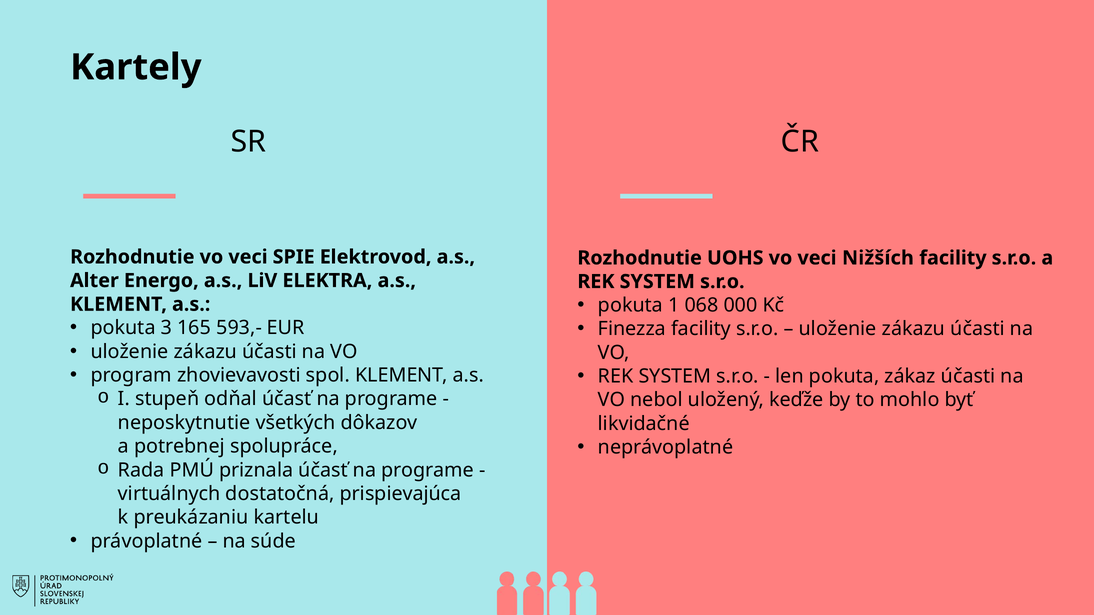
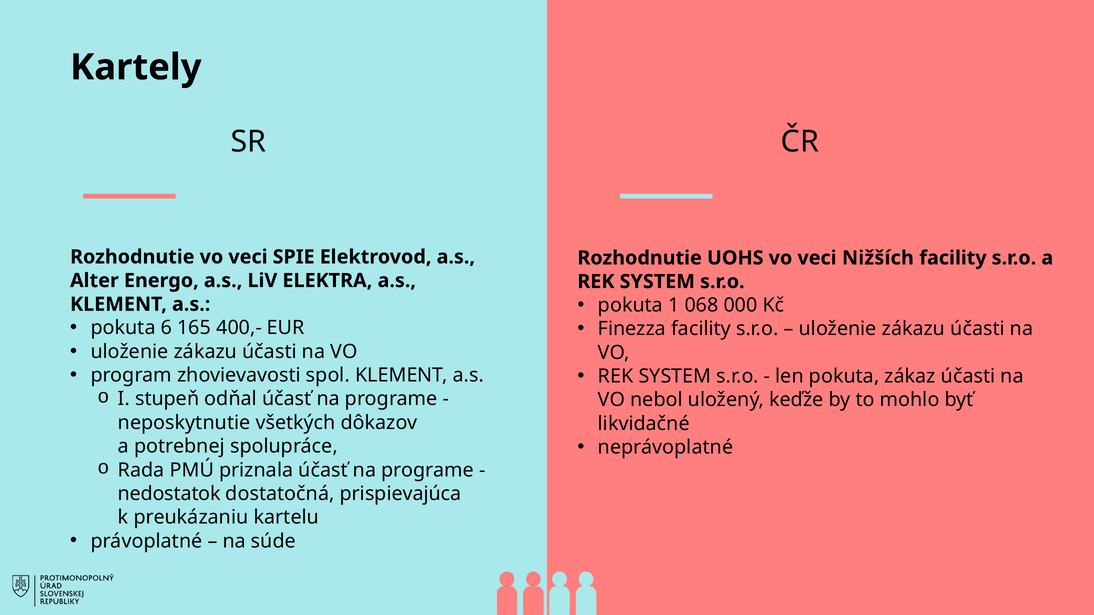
3: 3 -> 6 (166, 328)
593,-: 593,- -> 400,- (239, 328)
virtuálnych: virtuálnych -> nedostatok (169, 494)
